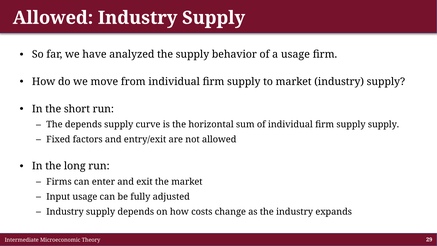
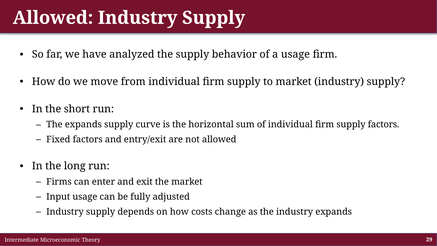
The depends: depends -> expands (83, 125)
supply supply: supply -> factors (384, 125)
